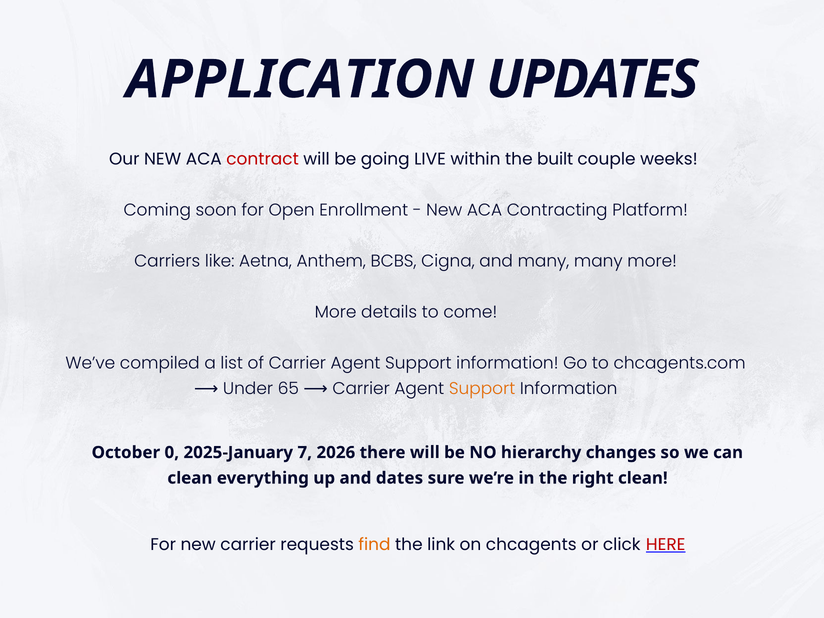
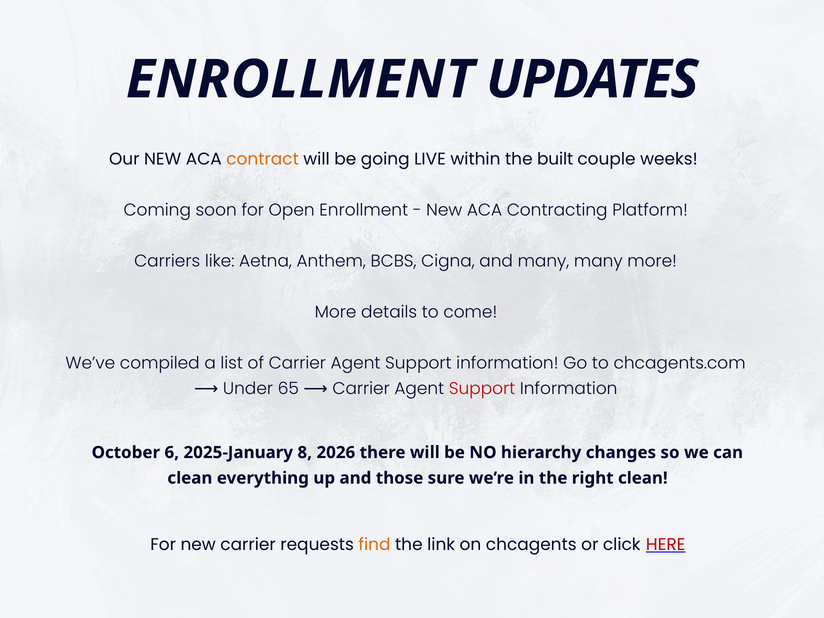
APPLICATION: APPLICATION -> ENROLLMENT (300, 80)
contract colour: red -> orange (263, 159)
Support colour: orange -> red (482, 389)
0: 0 -> 6 (172, 453)
7: 7 -> 8 (305, 453)
dates: dates -> those (400, 478)
